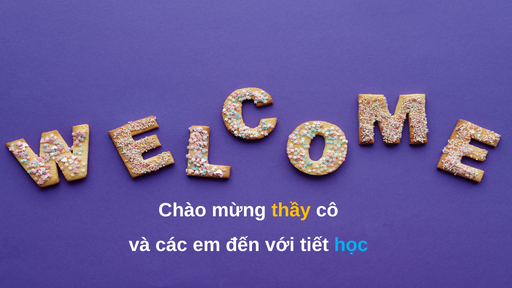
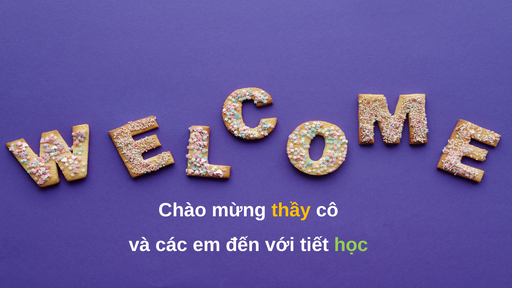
học colour: light blue -> light green (351, 245)
